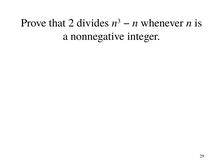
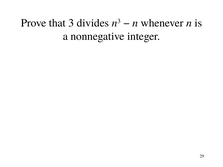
2: 2 -> 3 (71, 23)
